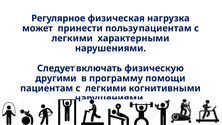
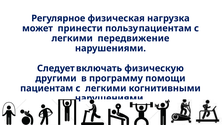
характерными: характерными -> передвижение (133, 38)
